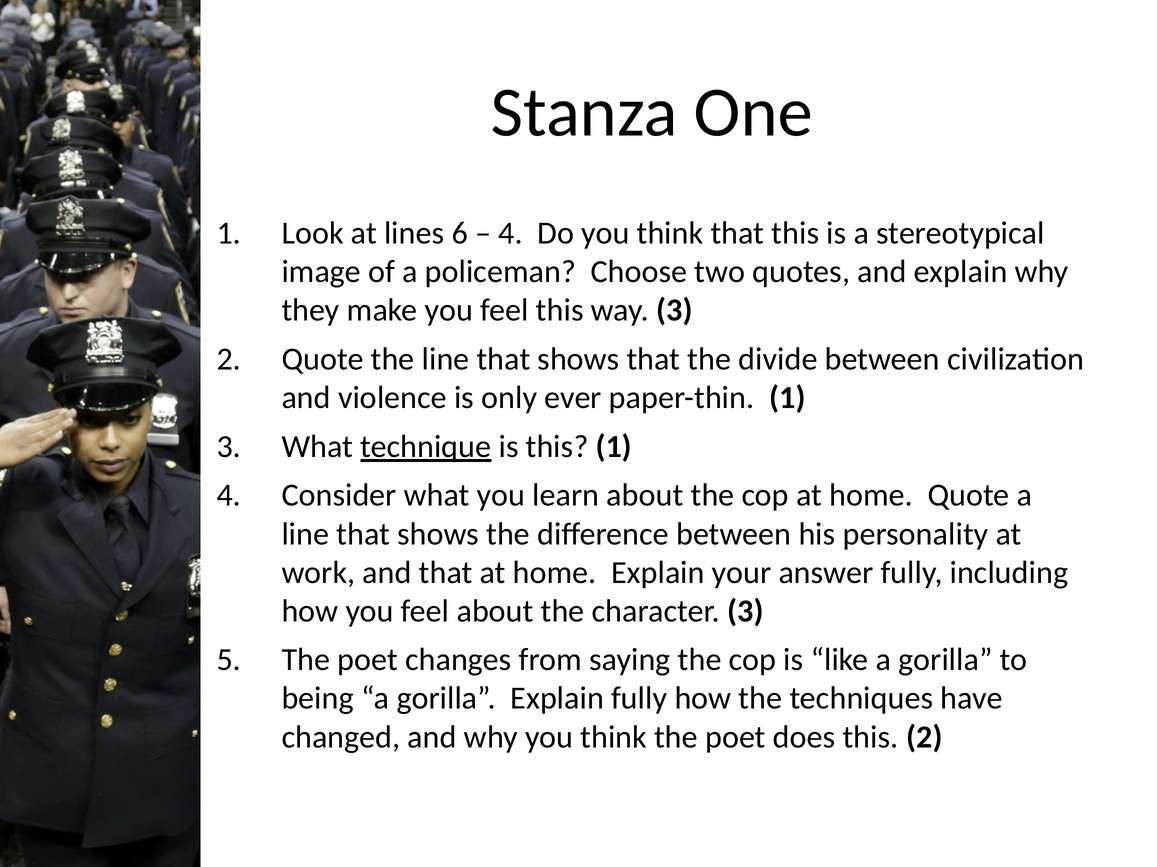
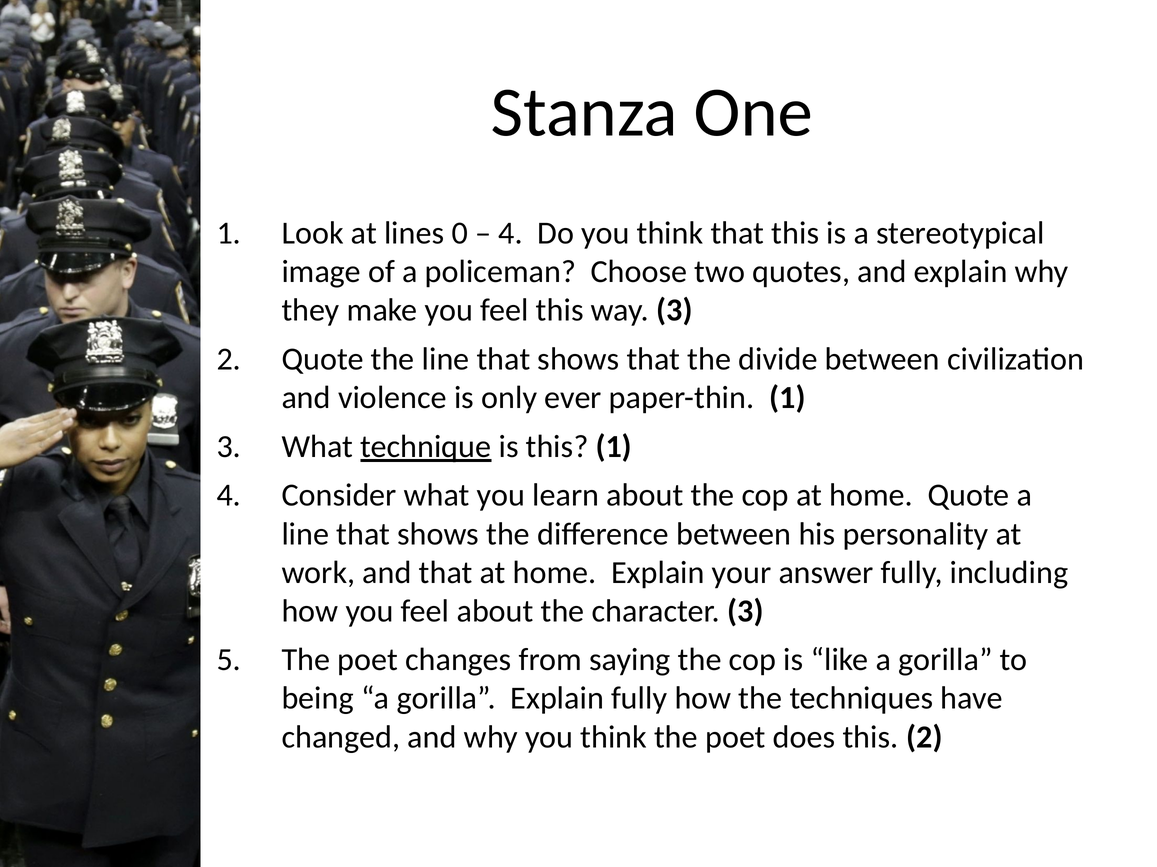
6: 6 -> 0 (460, 233)
